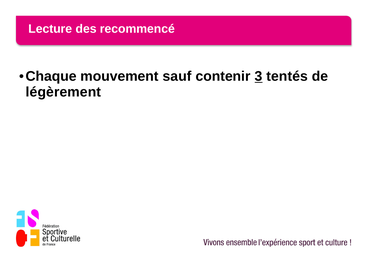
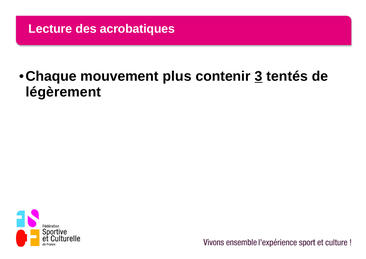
recommencé: recommencé -> acrobatiques (137, 29)
sauf: sauf -> plus (177, 76)
